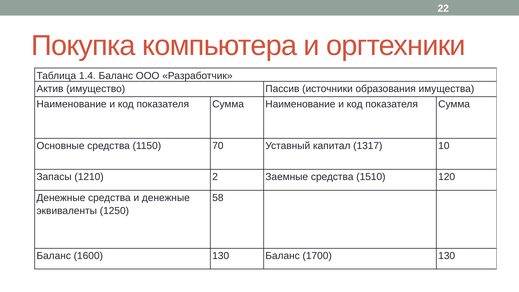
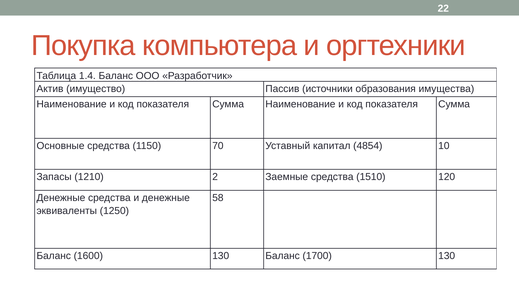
1317: 1317 -> 4854 (368, 146)
